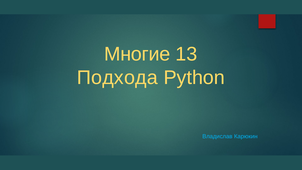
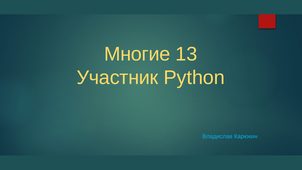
Подхода: Подхода -> Участник (117, 78)
